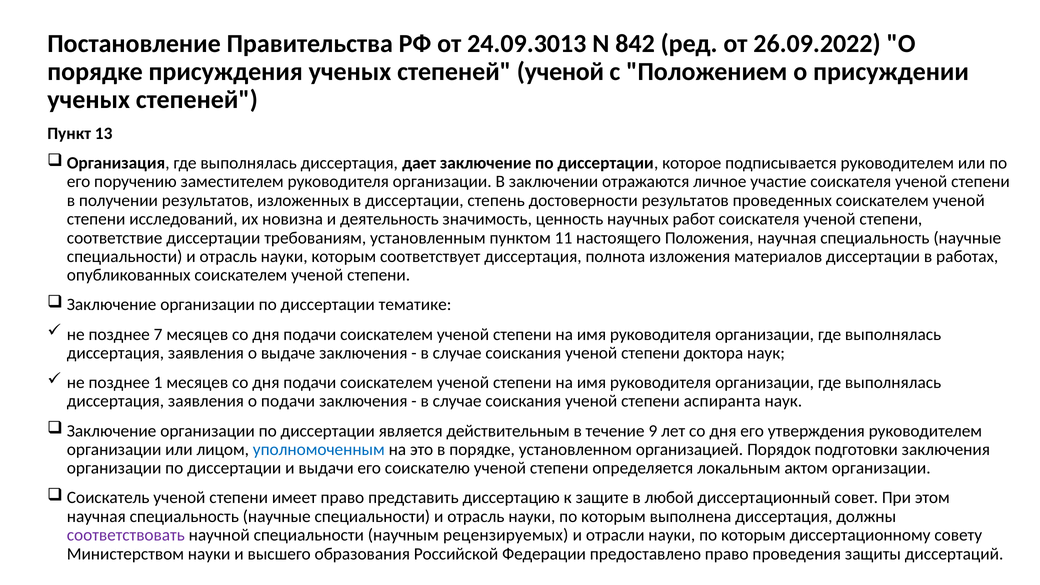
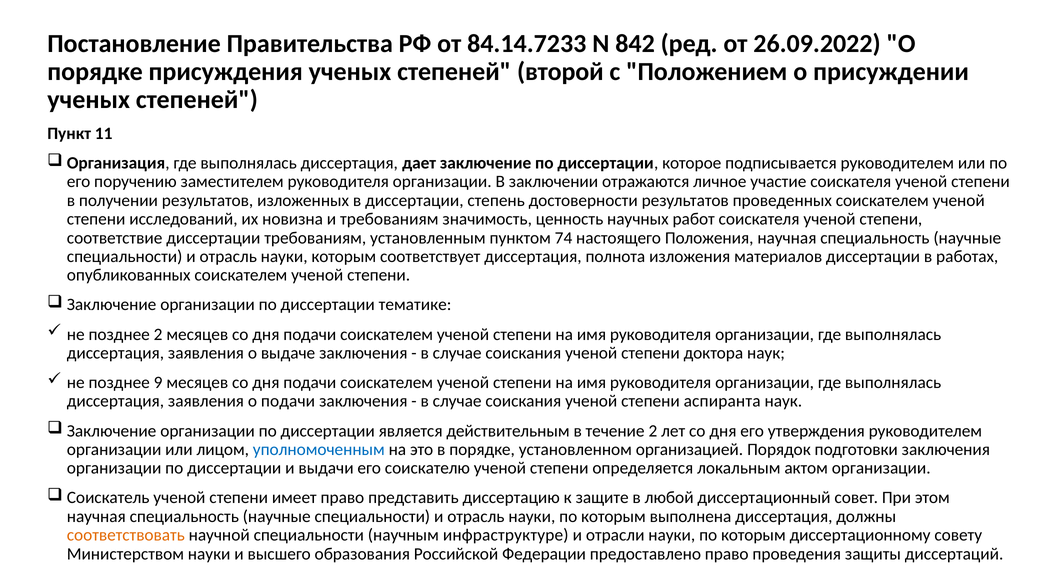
24.09.3013: 24.09.3013 -> 84.14.7233 (527, 43)
степеней ученой: ученой -> второй (560, 72)
13: 13 -> 11 (104, 133)
и деятельность: деятельность -> требованиям (389, 219)
11: 11 -> 74 (564, 238)
позднее 7: 7 -> 2 (158, 334)
1: 1 -> 9 (158, 383)
течение 9: 9 -> 2 (653, 431)
соответствовать colour: purple -> orange (126, 535)
рецензируемых: рецензируемых -> инфраструктуре (506, 535)
